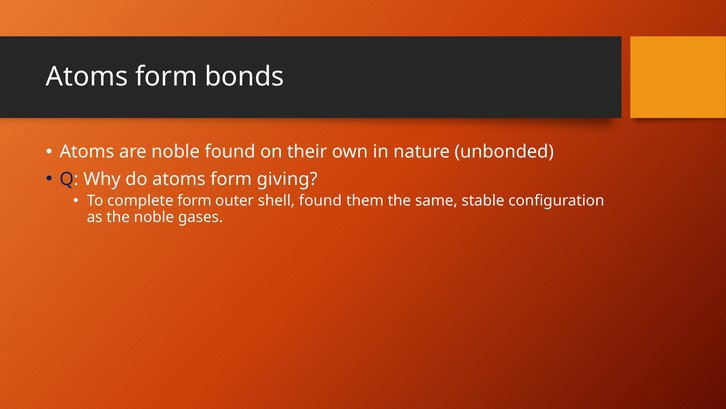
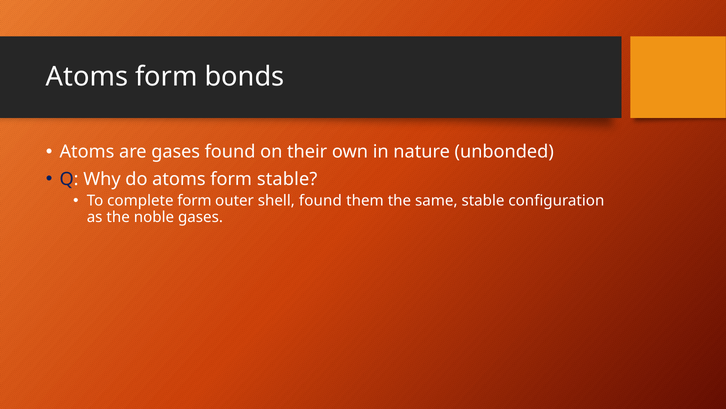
are noble: noble -> gases (176, 152)
form giving: giving -> stable (287, 179)
